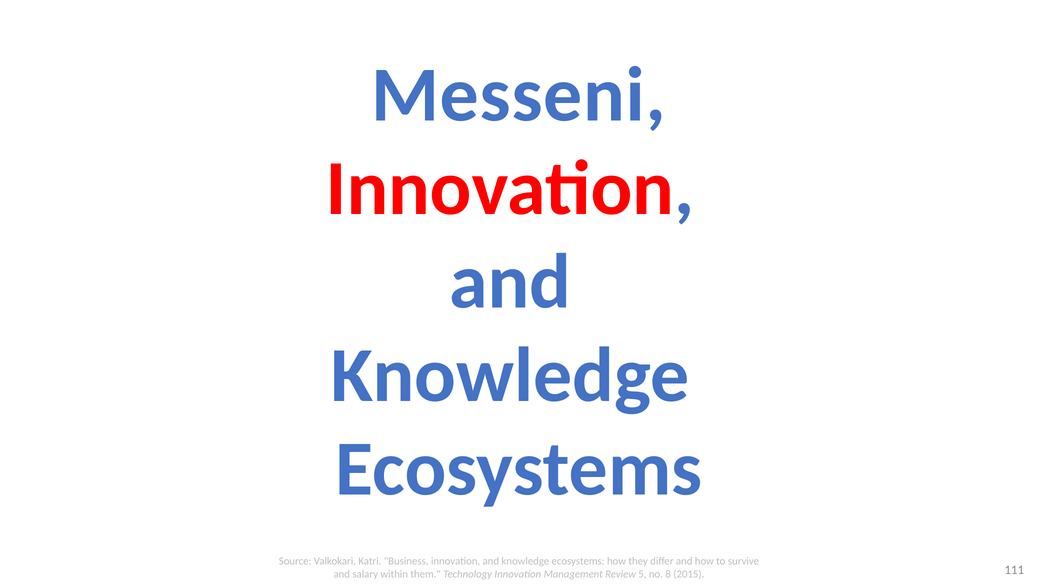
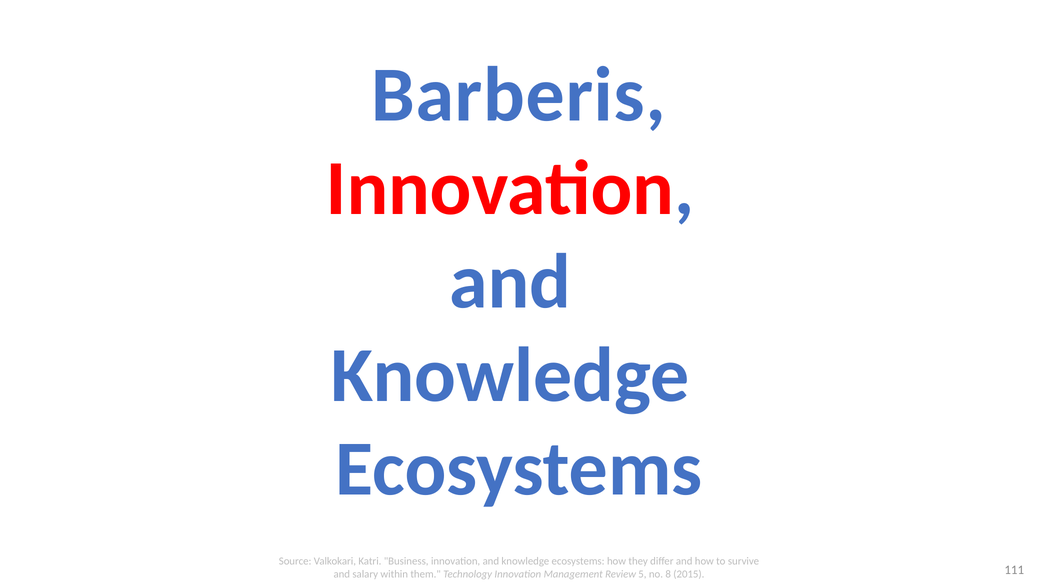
Messeni: Messeni -> Barberis (518, 95)
